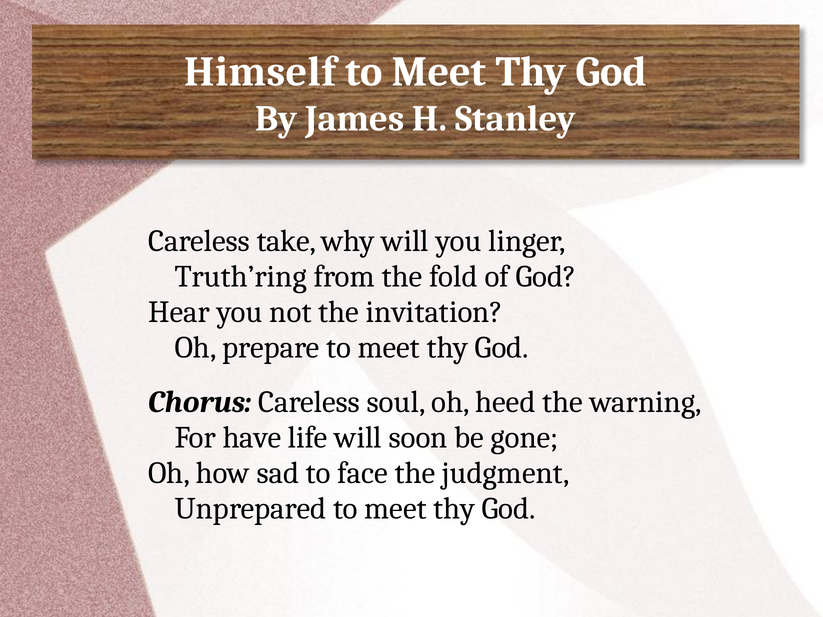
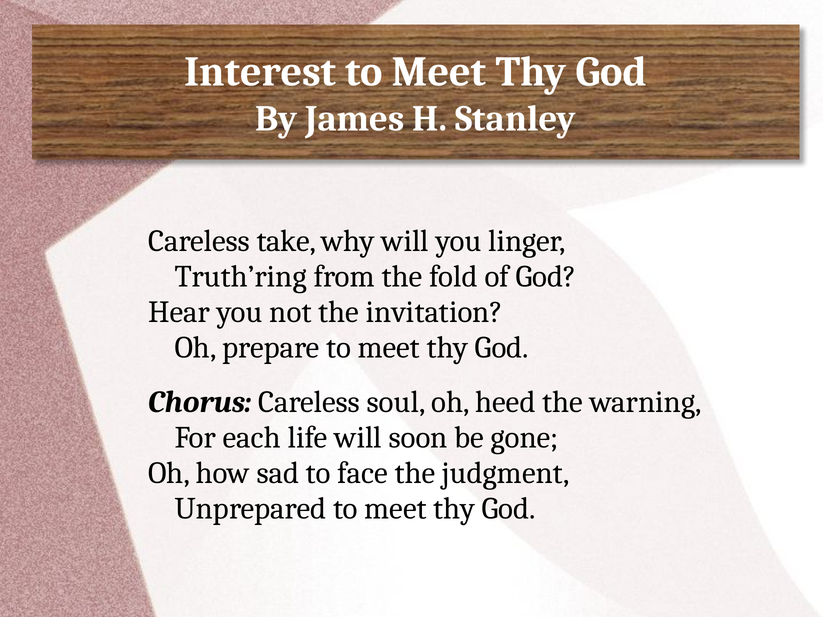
Himself: Himself -> Interest (260, 72)
have: have -> each (252, 438)
